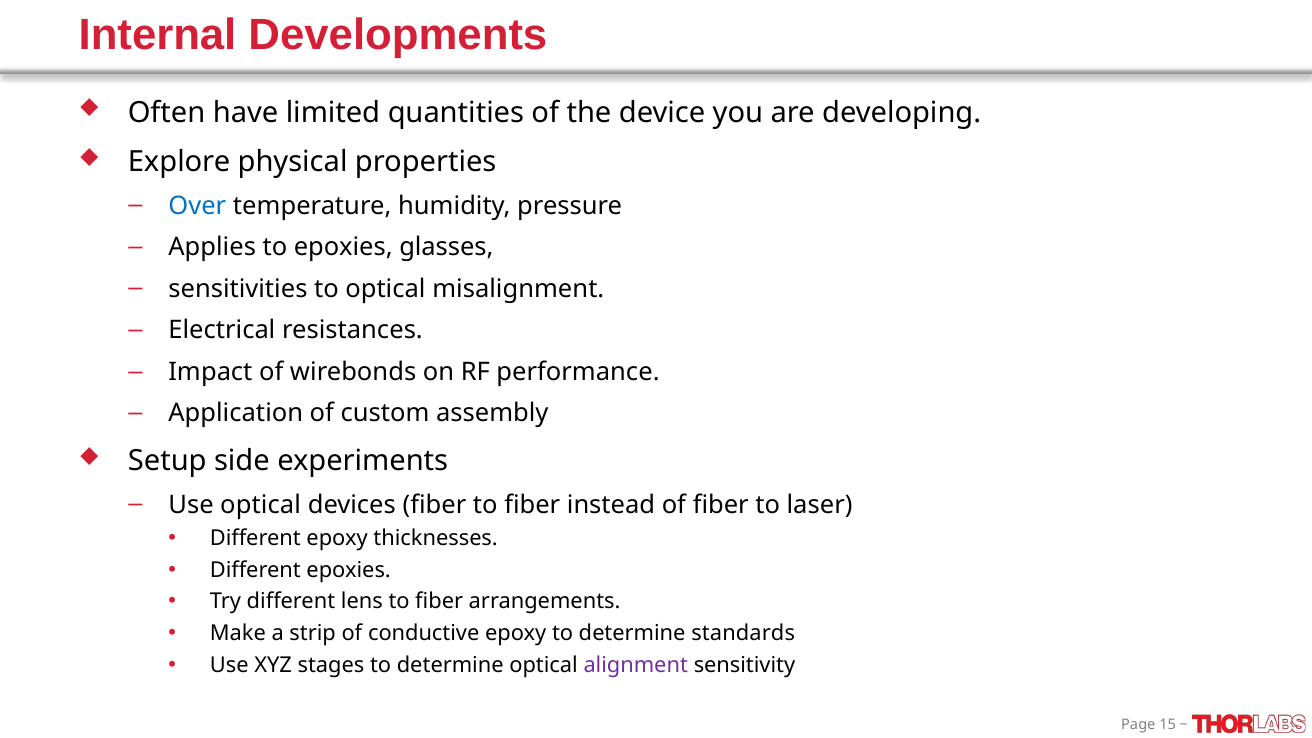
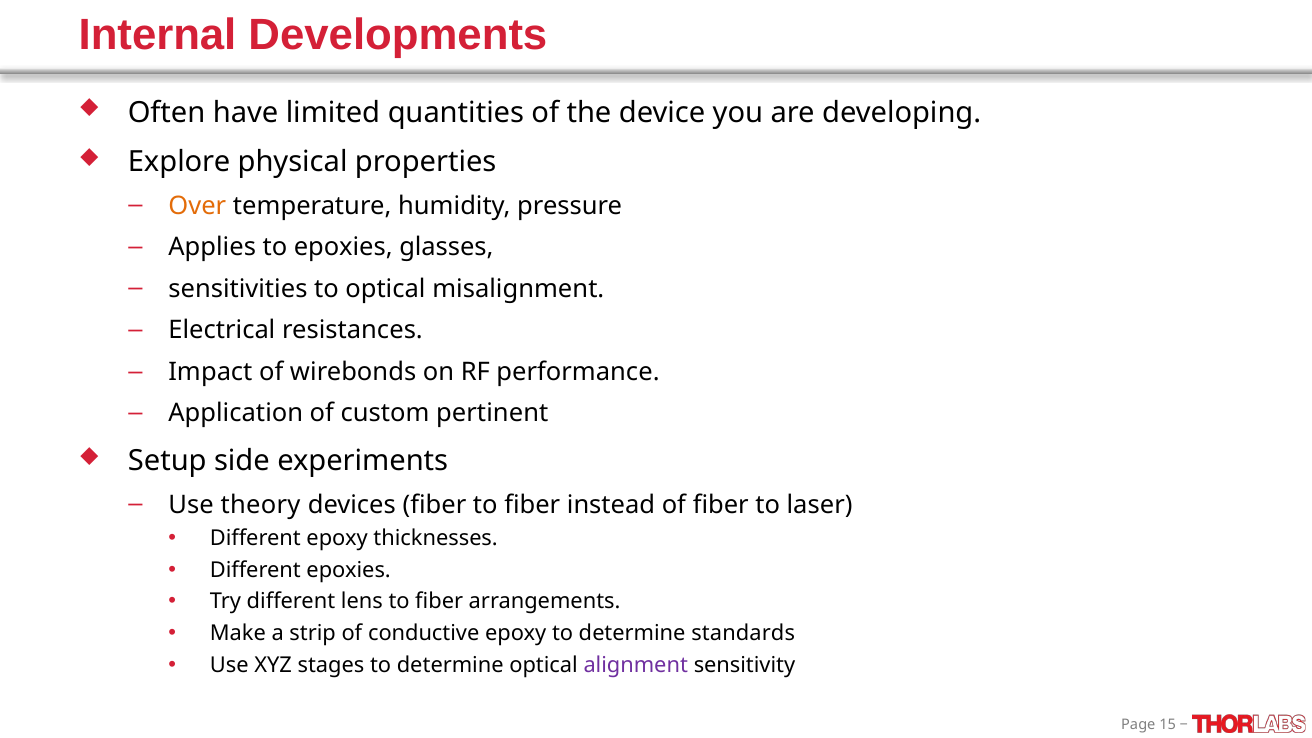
Over colour: blue -> orange (197, 206)
assembly: assembly -> pertinent (492, 414)
Use optical: optical -> theory (261, 505)
